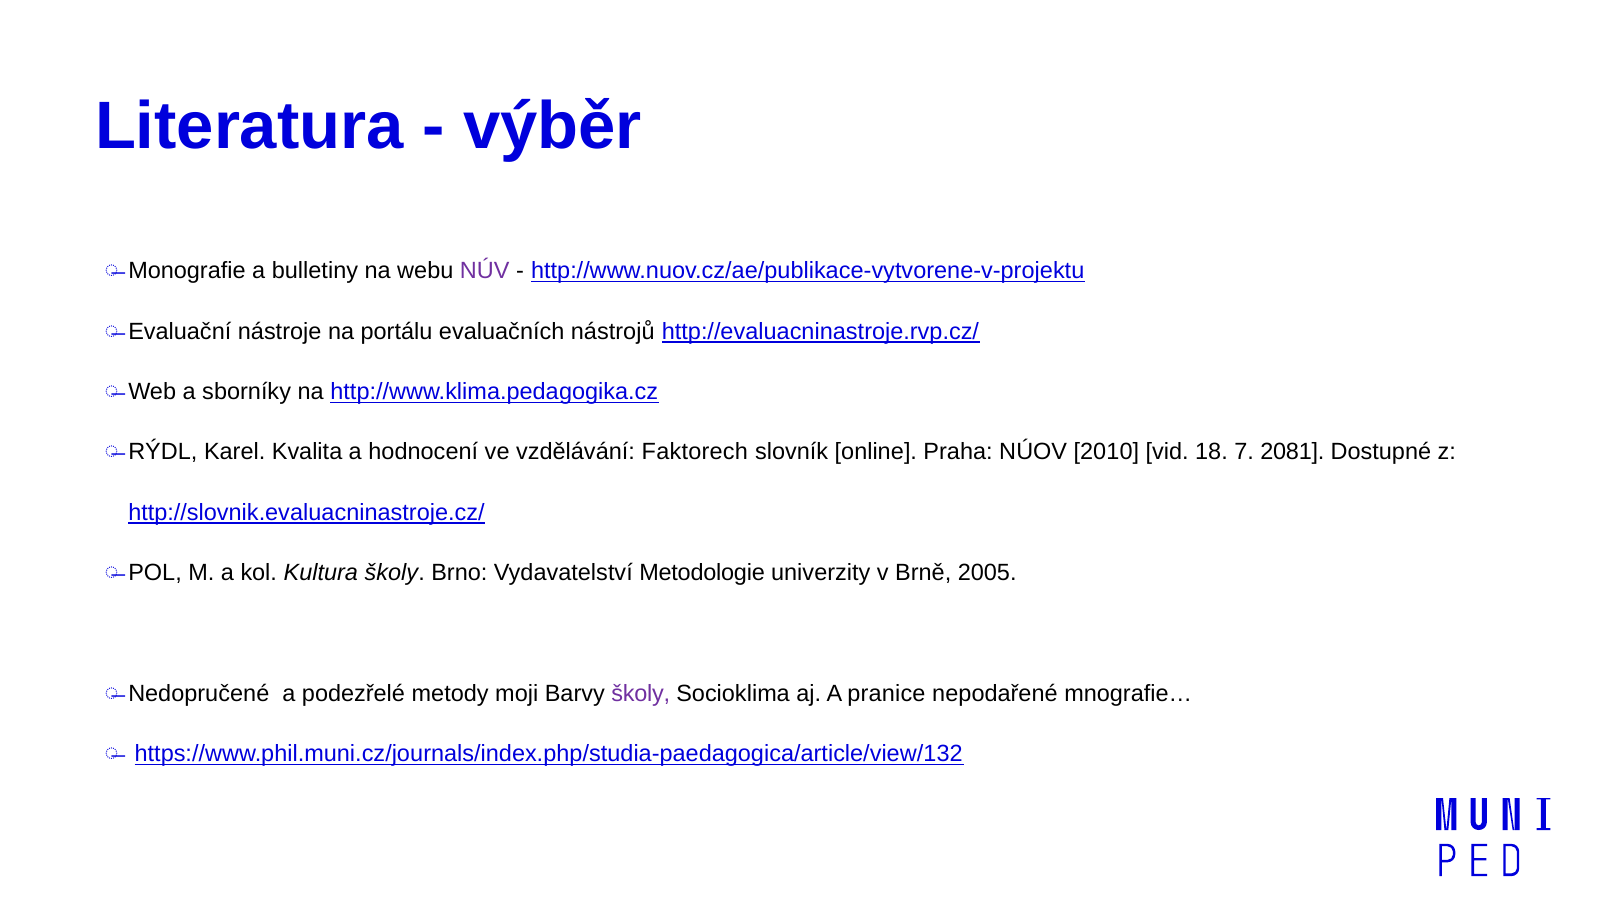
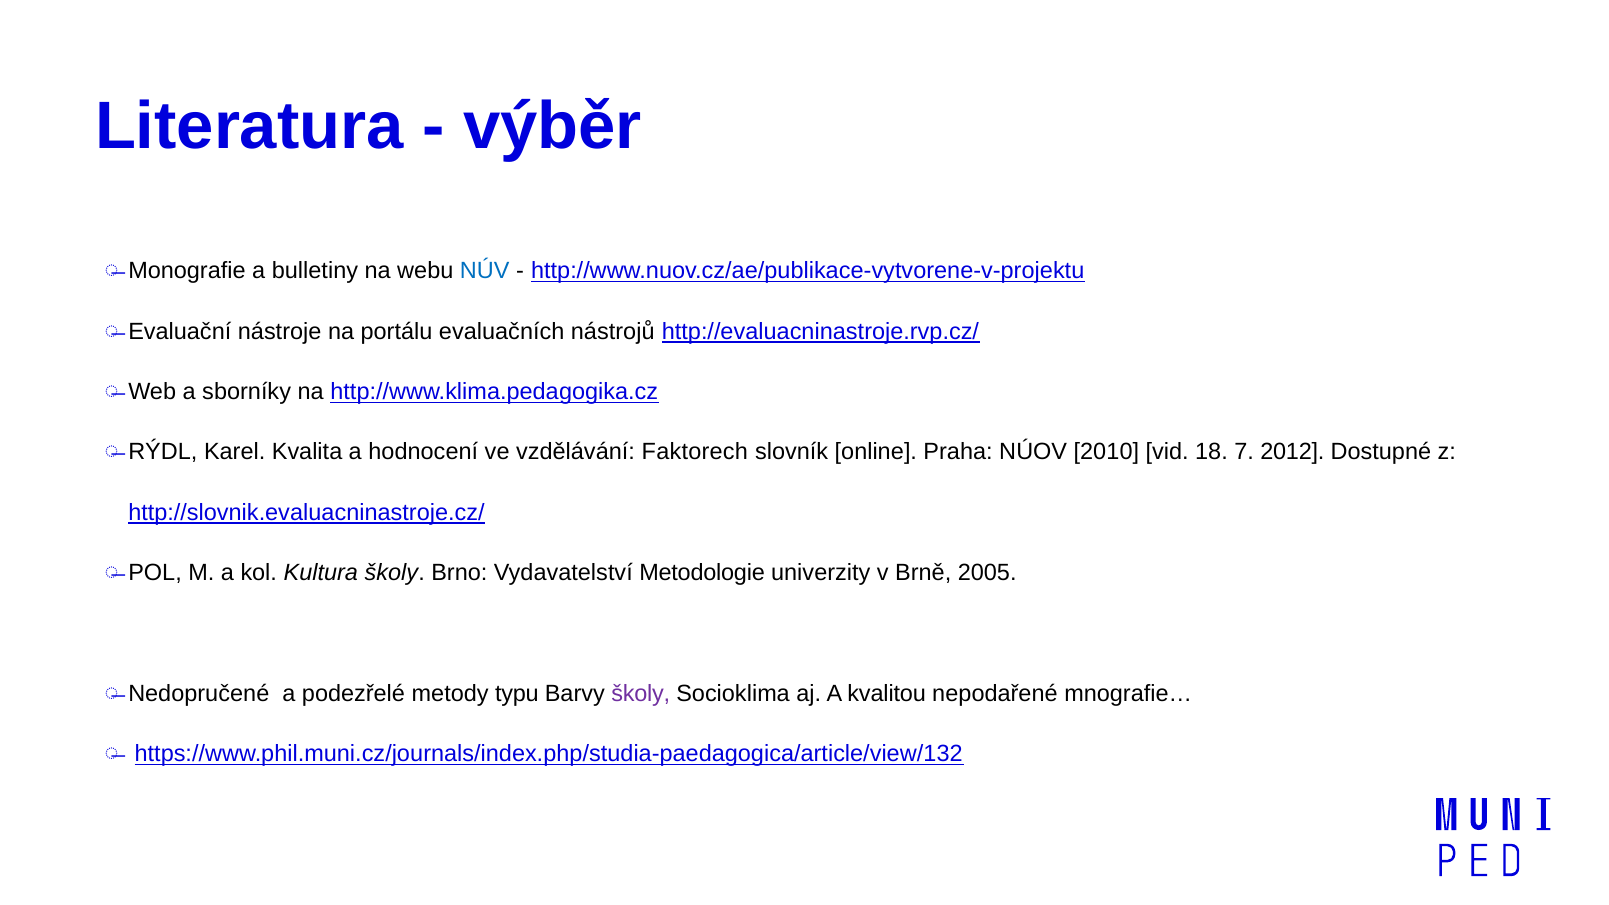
NÚV colour: purple -> blue (485, 271)
2081: 2081 -> 2012 (1292, 452)
moji: moji -> typu (517, 694)
pranice: pranice -> kvalitou (887, 694)
